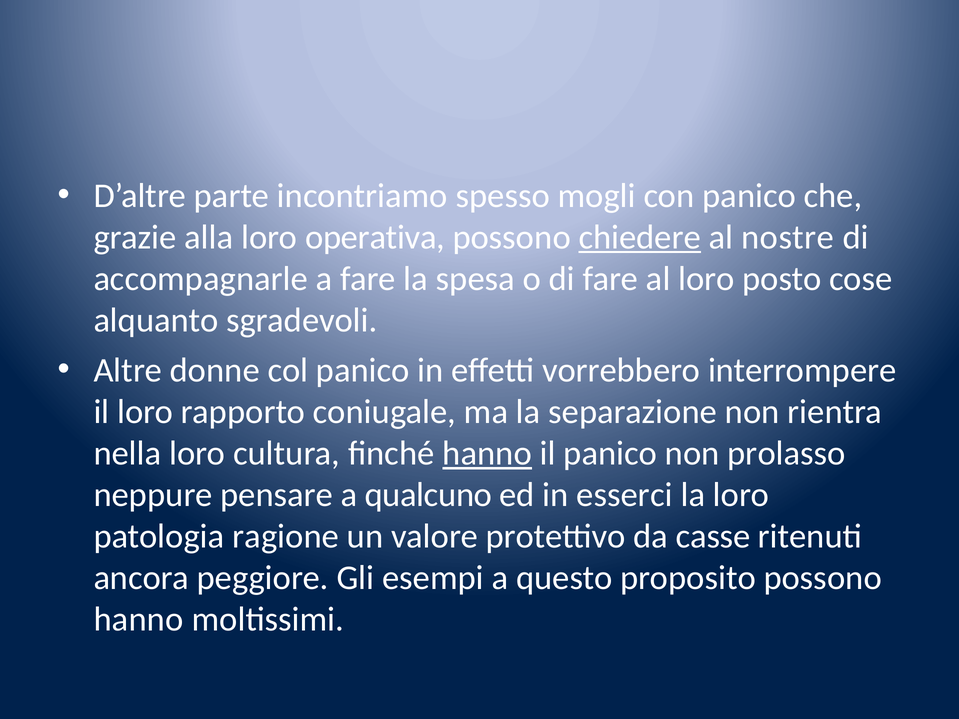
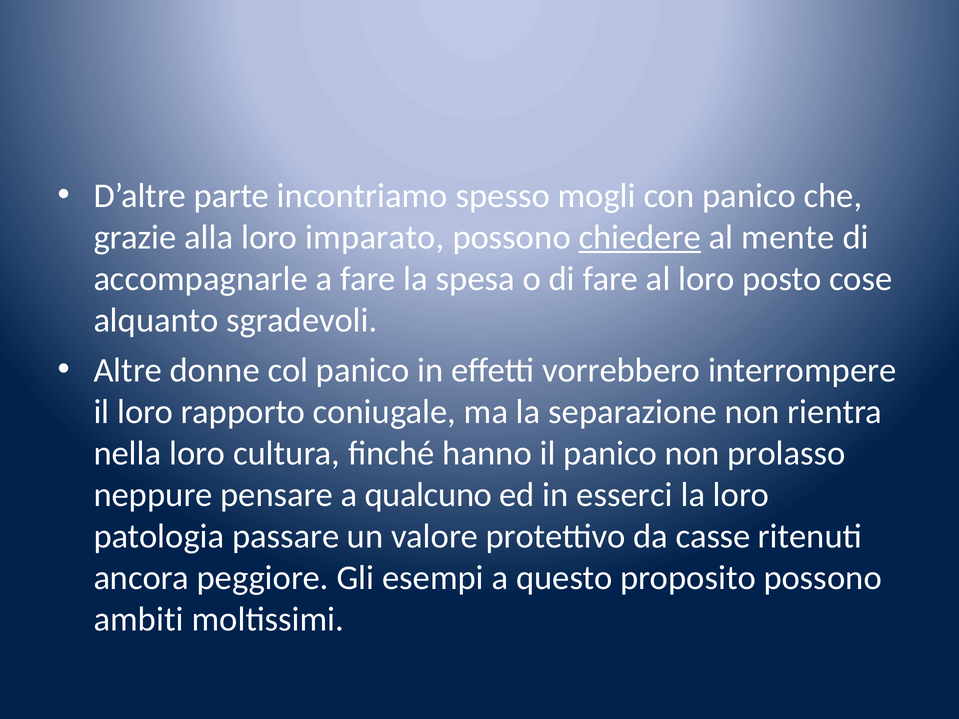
operativa: operativa -> imparato (375, 237)
nostre: nostre -> mente (788, 237)
hanno underline: present -> none (487, 454)
ragione: ragione -> passare (286, 537)
hanno: hanno -> ambiti (139, 620)
